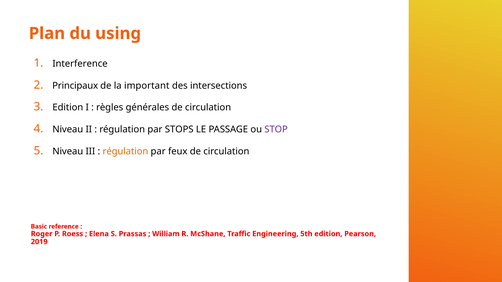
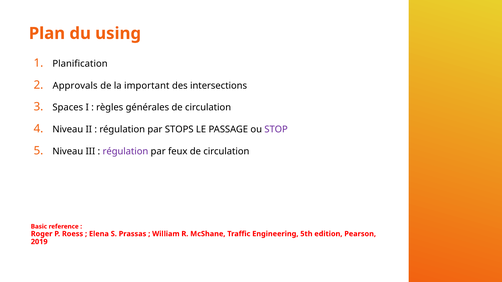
Interference: Interference -> Planification (80, 64)
Principaux: Principaux -> Approvals (75, 86)
Edition: Edition -> Spaces (68, 108)
régulation colour: orange -> purple (125, 152)
